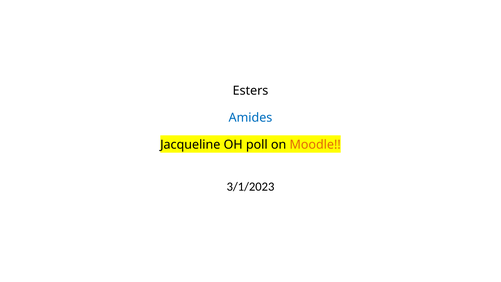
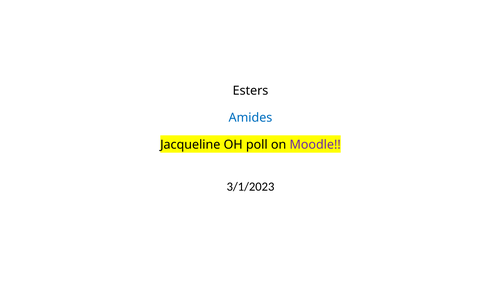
Moodle colour: orange -> purple (315, 145)
